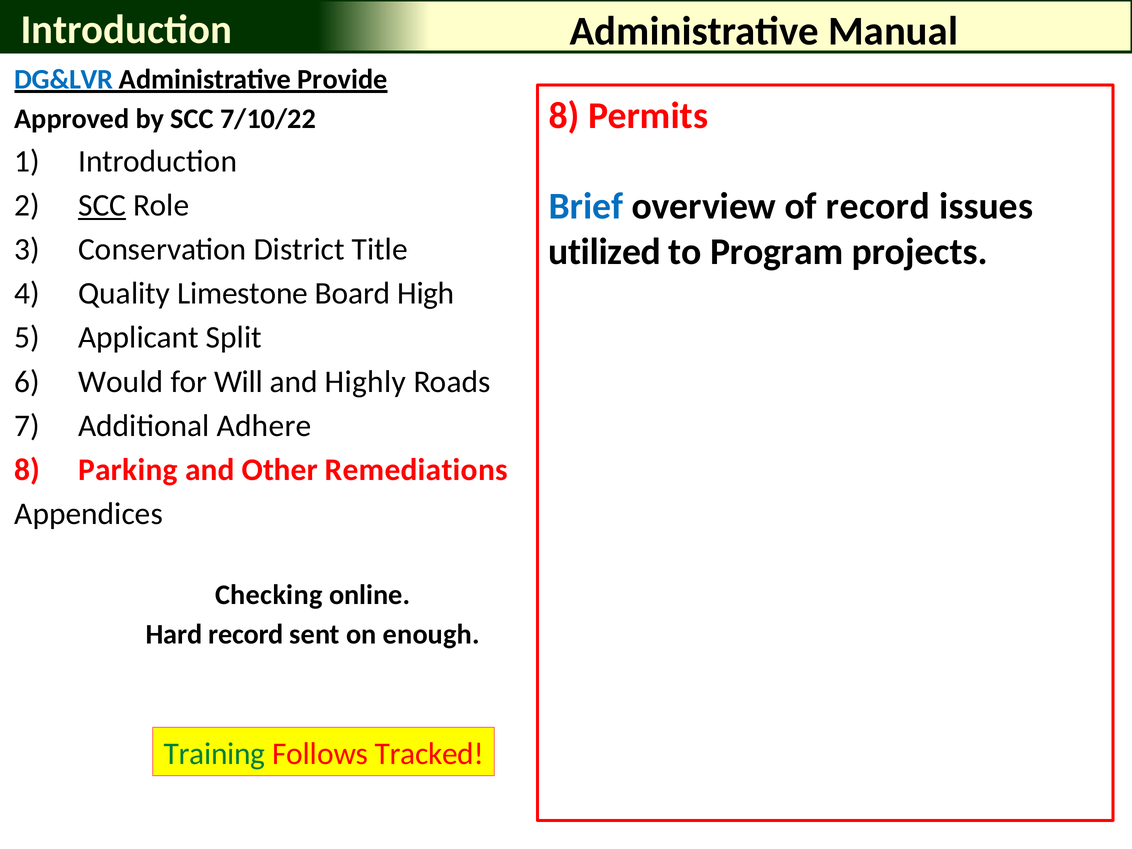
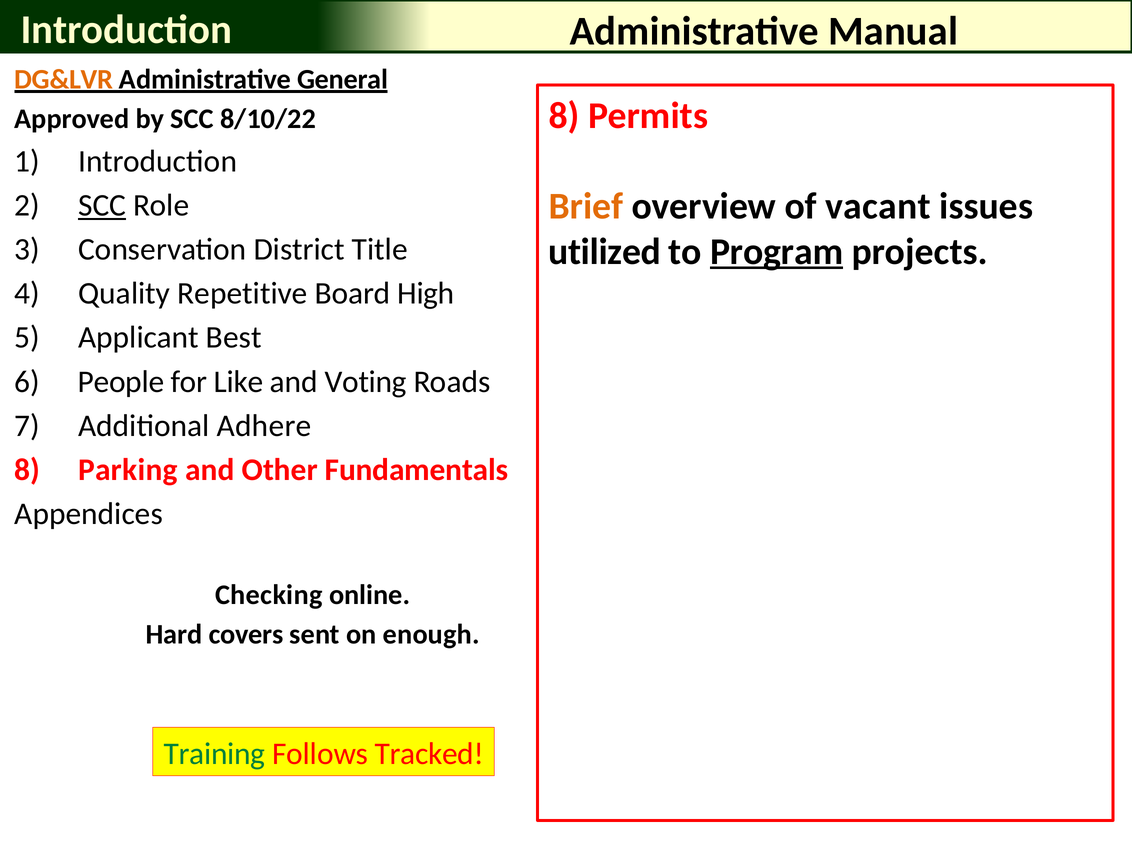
DG&LVR colour: blue -> orange (64, 79)
Provide: Provide -> General (343, 79)
7/10/22: 7/10/22 -> 8/10/22 (268, 119)
Brief colour: blue -> orange (586, 206)
of record: record -> vacant (878, 206)
Program underline: none -> present (777, 252)
Limestone: Limestone -> Repetitive (242, 293)
Split: Split -> Best (234, 338)
Would: Would -> People (121, 382)
Will: Will -> Like (239, 382)
Highly: Highly -> Voting (366, 382)
Remediations: Remediations -> Fundamentals (417, 470)
Hard record: record -> covers (246, 634)
